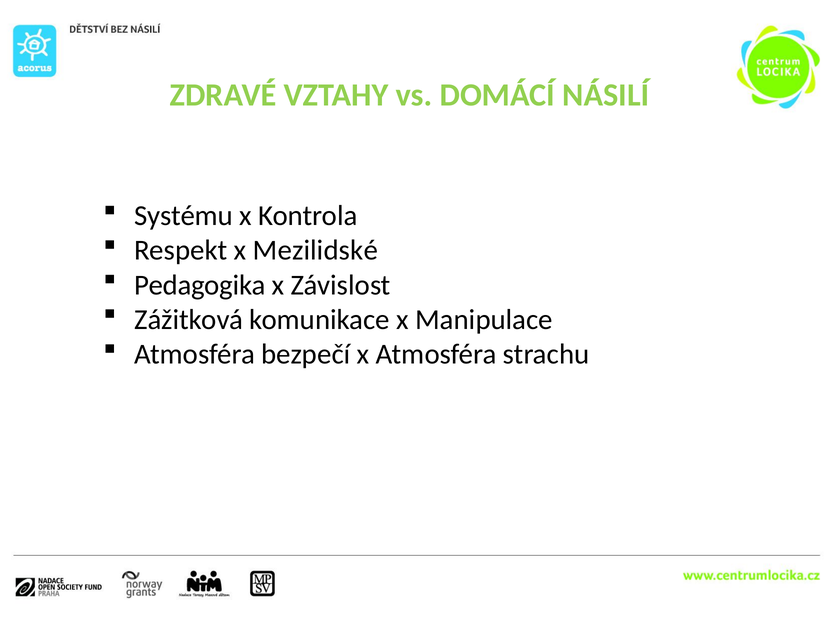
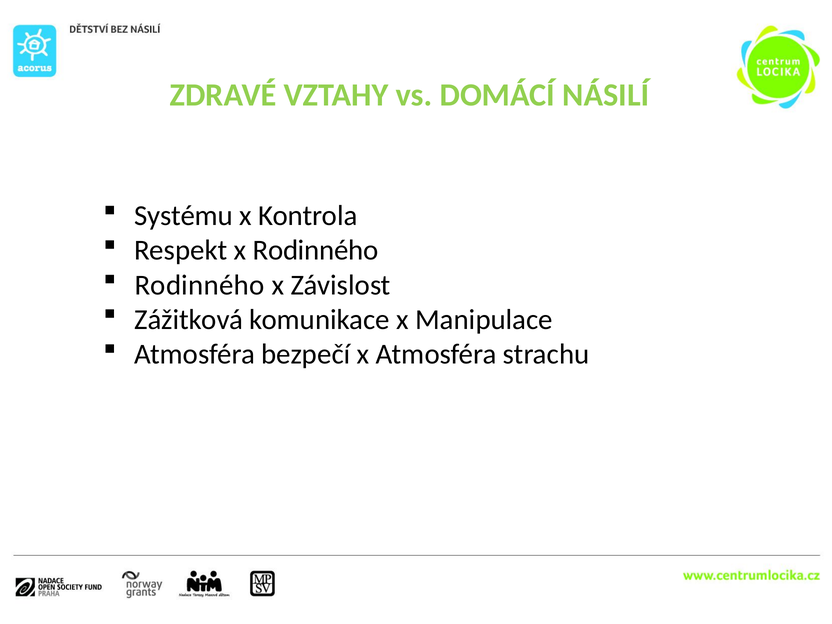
x Mezilidské: Mezilidské -> Rodinného (316, 250)
Pedagogika: Pedagogika -> Rodinného (200, 285)
